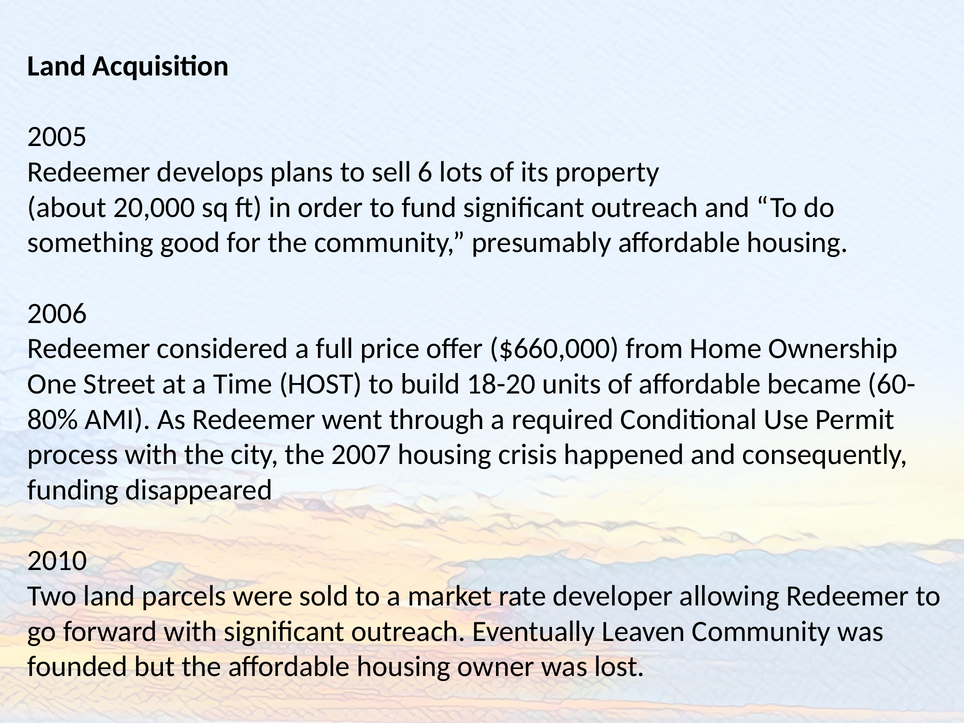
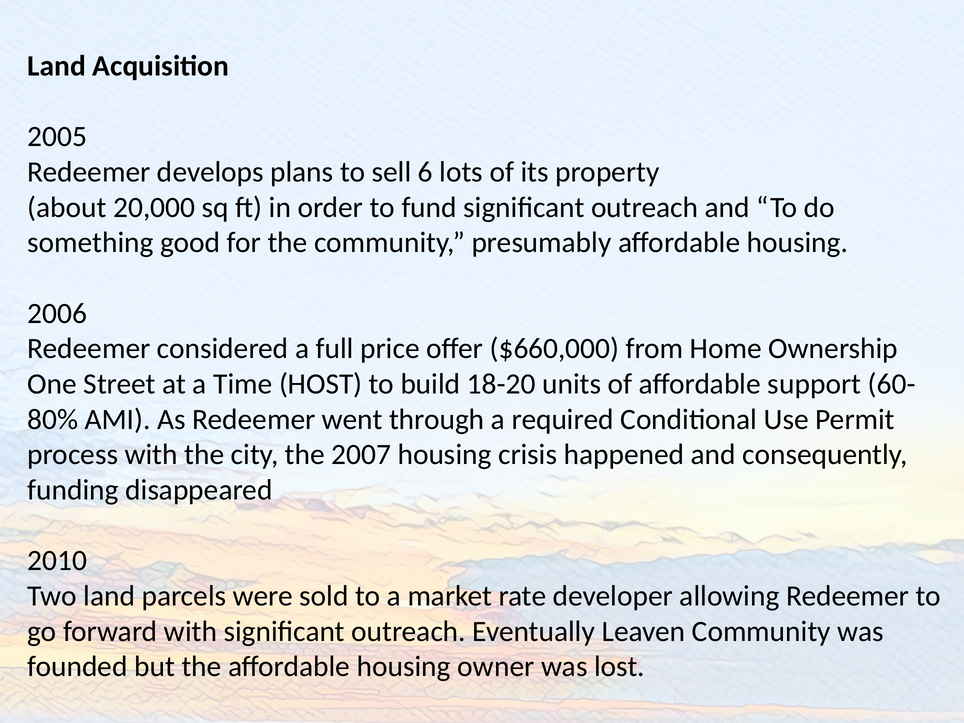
became: became -> support (814, 384)
